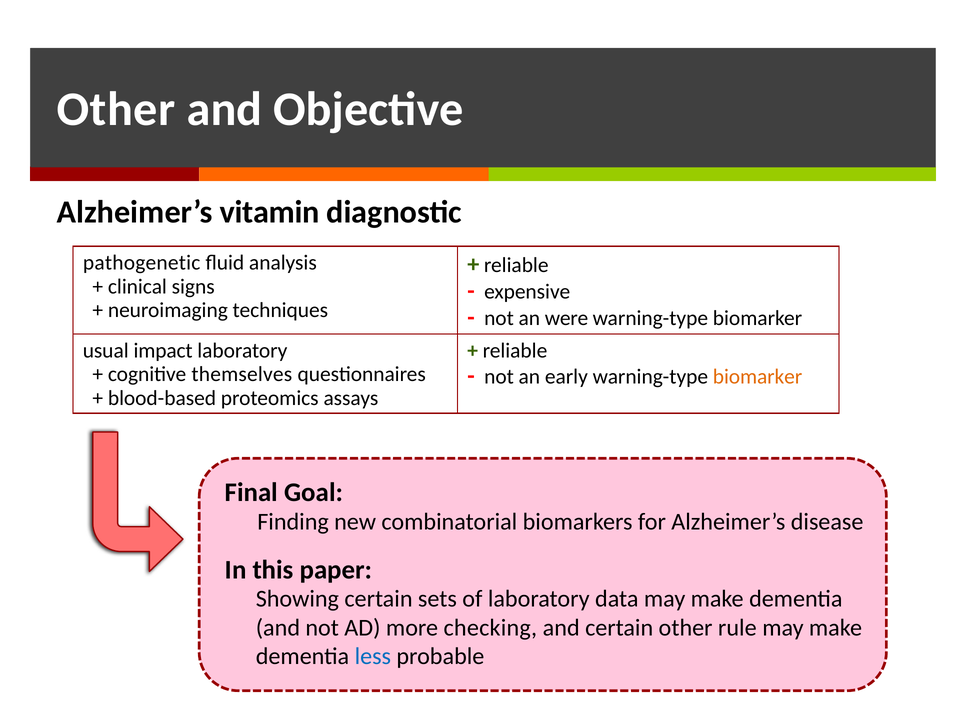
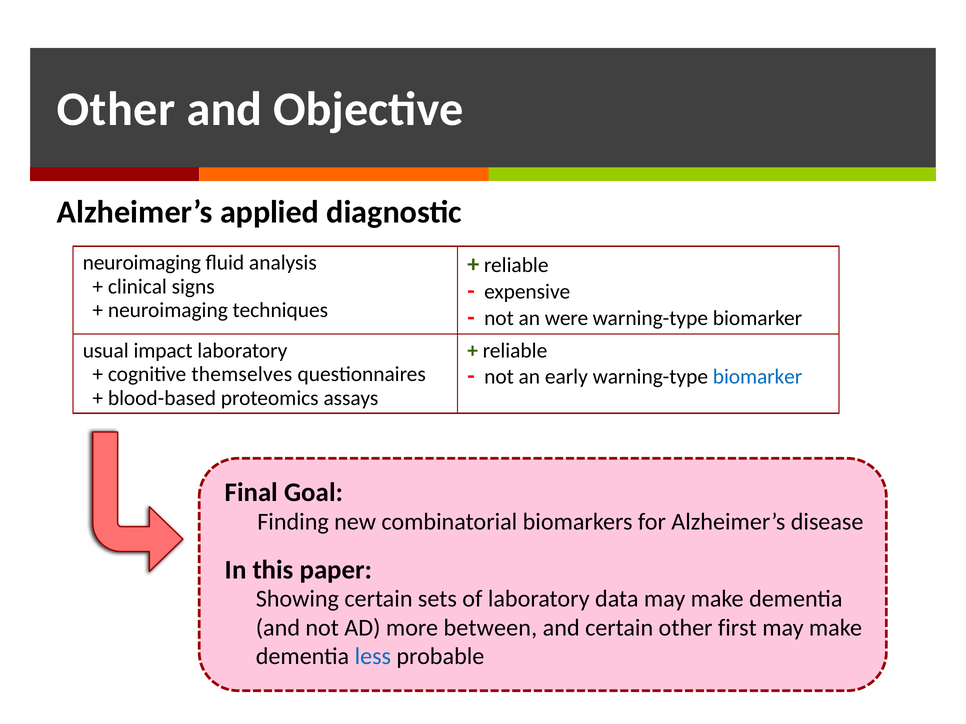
vitamin: vitamin -> applied (270, 212)
pathogenetic: pathogenetic -> neuroimaging (142, 263)
biomarker colour: orange -> blue (758, 377)
checking: checking -> between (490, 628)
rule: rule -> first (737, 628)
